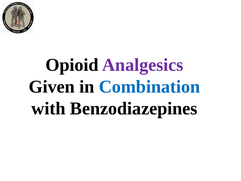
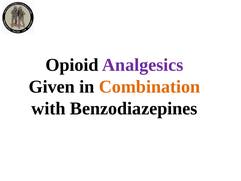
Combination colour: blue -> orange (150, 87)
